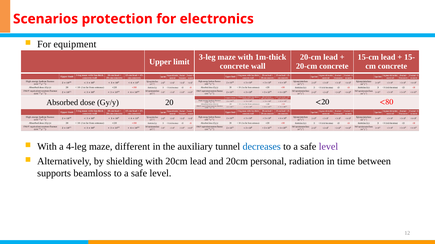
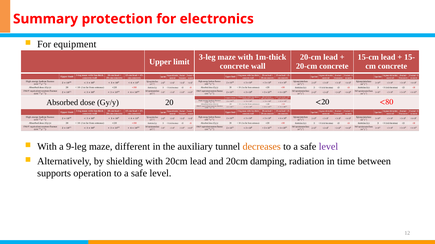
Scenarios: Scenarios -> Summary (46, 19)
4-leg: 4-leg -> 9-leg (76, 147)
decreases colour: blue -> orange (262, 147)
personal: personal -> damping (269, 162)
beamloss: beamloss -> operation (92, 174)
